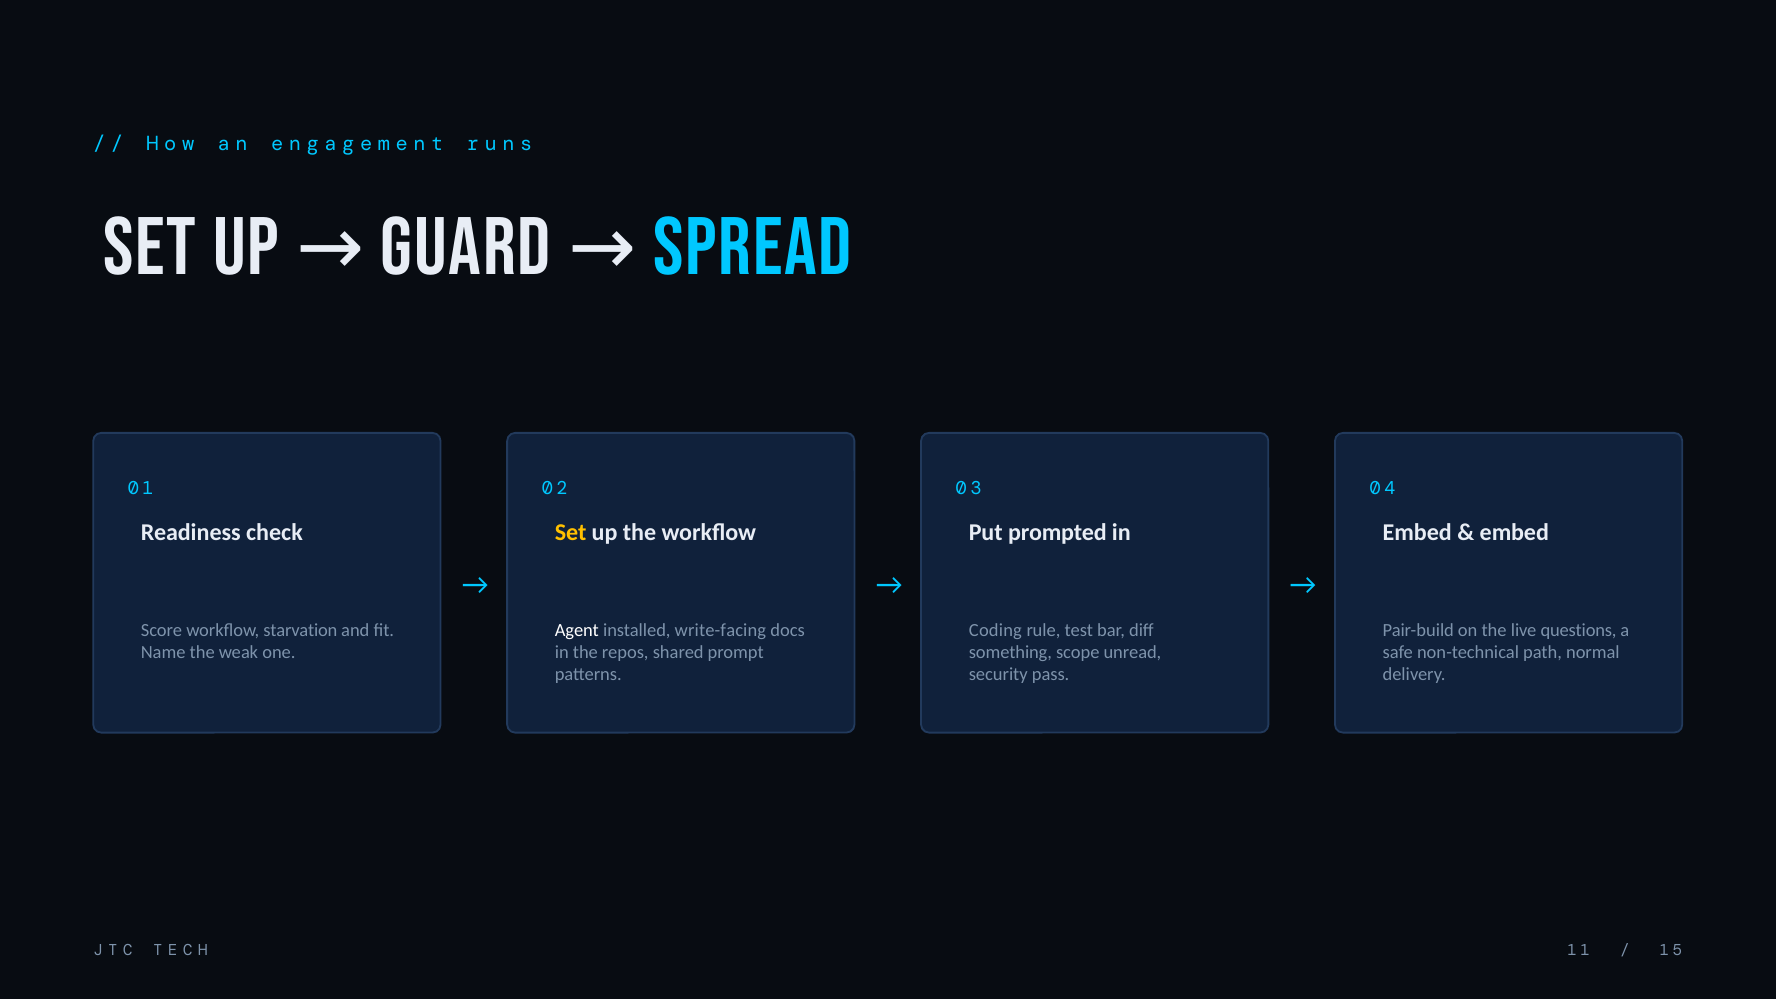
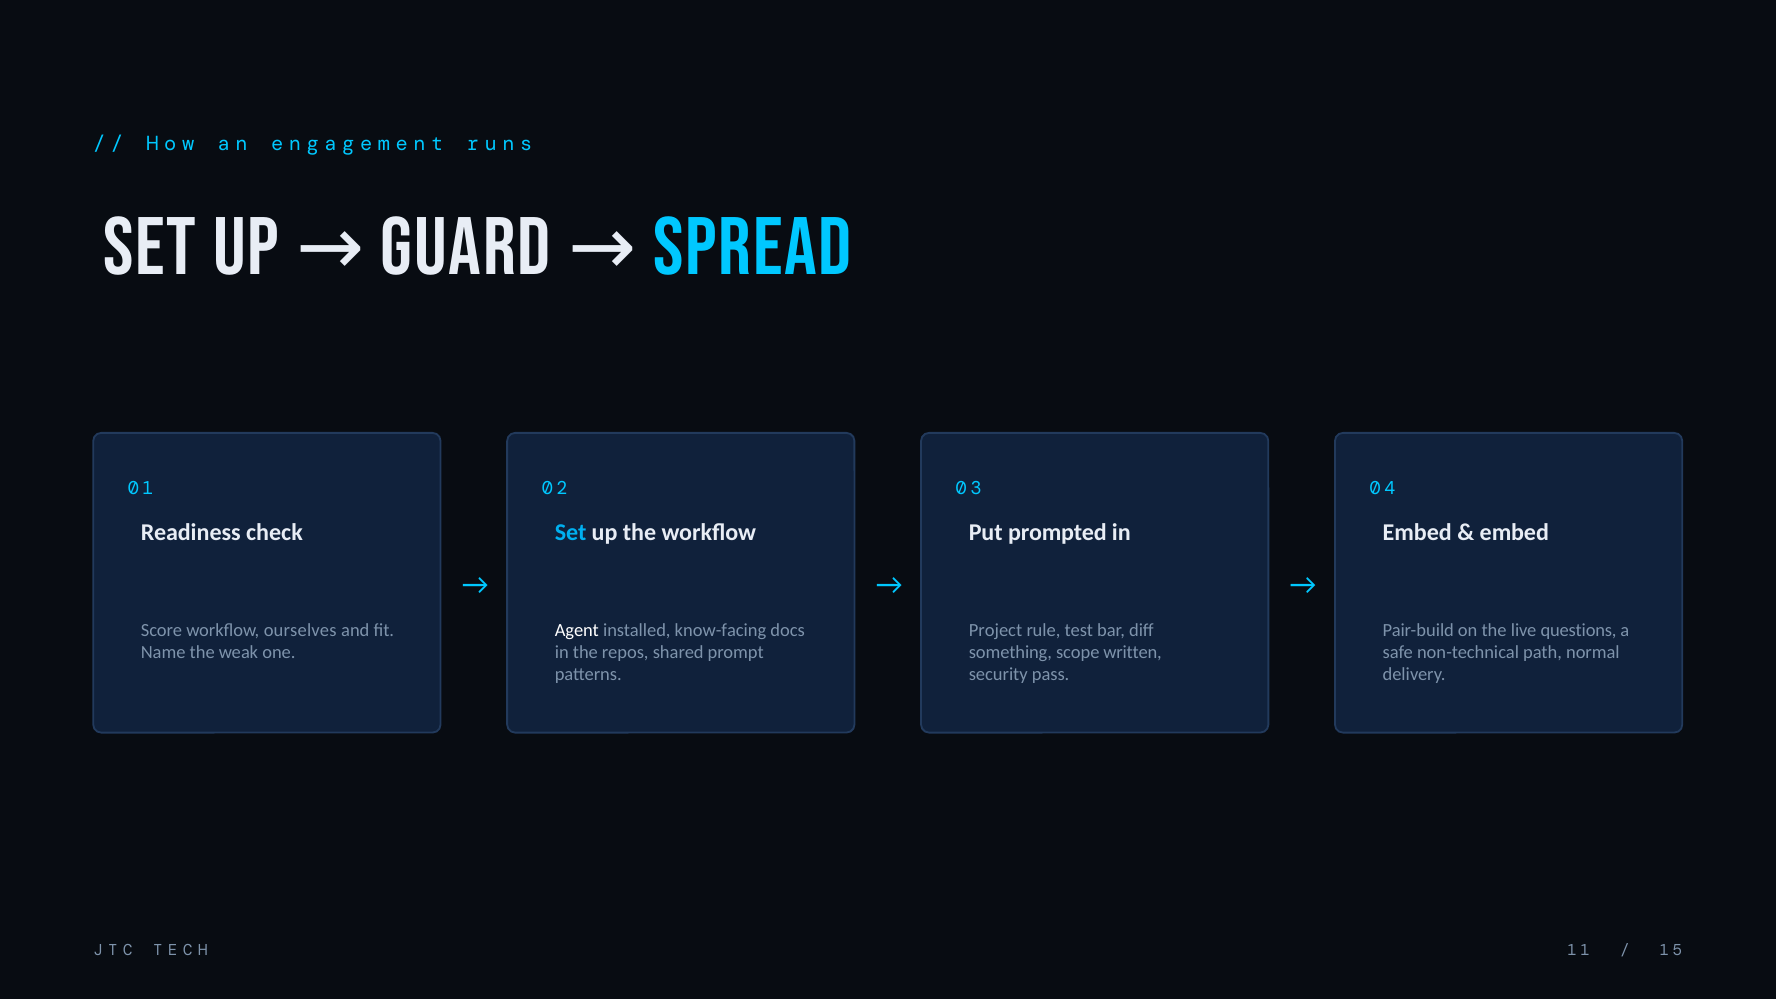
Set colour: yellow -> light blue (571, 533)
starvation: starvation -> ourselves (300, 630)
write-facing: write-facing -> know-facing (721, 630)
Coding: Coding -> Project (996, 630)
unread: unread -> written (1133, 653)
